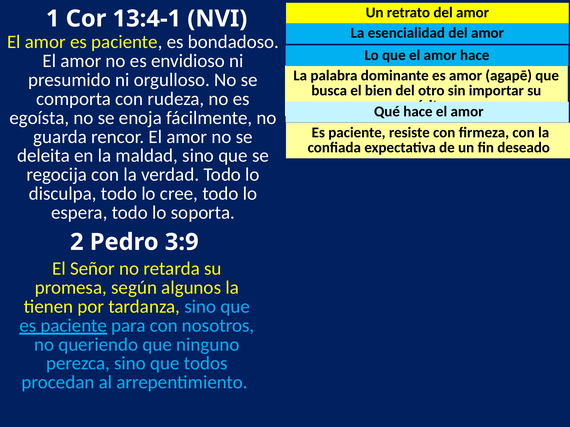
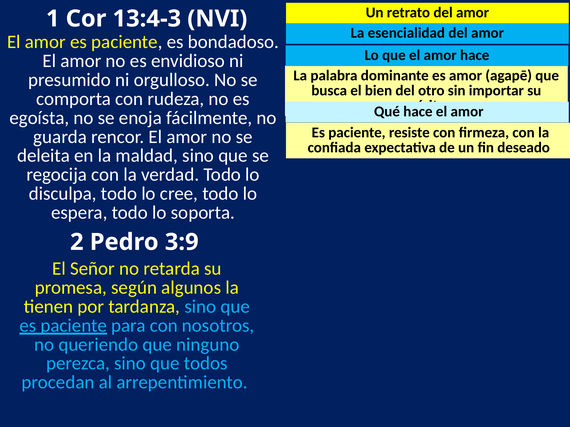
13:4-1: 13:4-1 -> 13:4-3 (147, 19)
